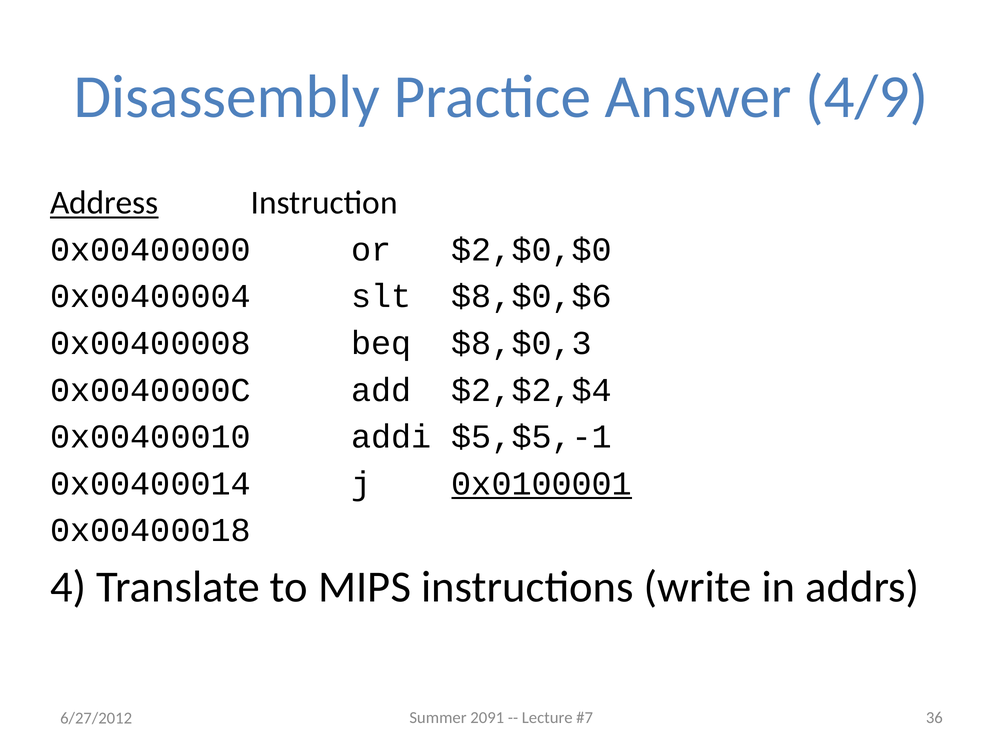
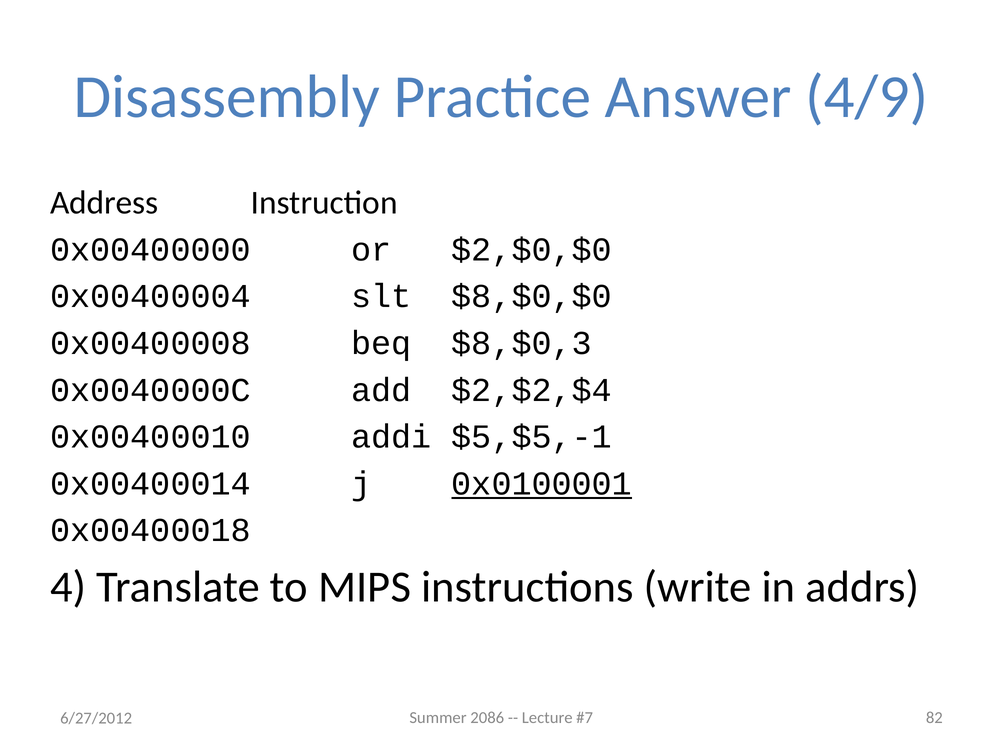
Address underline: present -> none (104, 203)
$8,$0,$6: $8,$0,$6 -> $8,$0,$0 (532, 297)
2091: 2091 -> 2086 (487, 718)
36: 36 -> 82 (934, 718)
